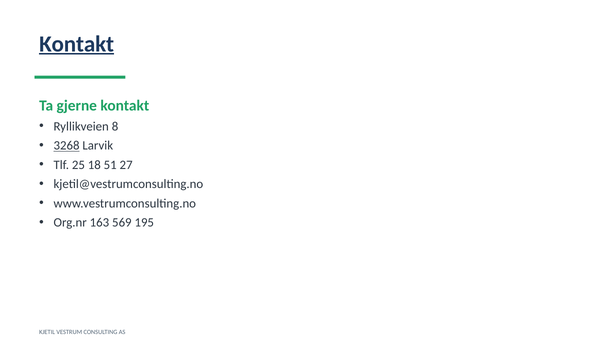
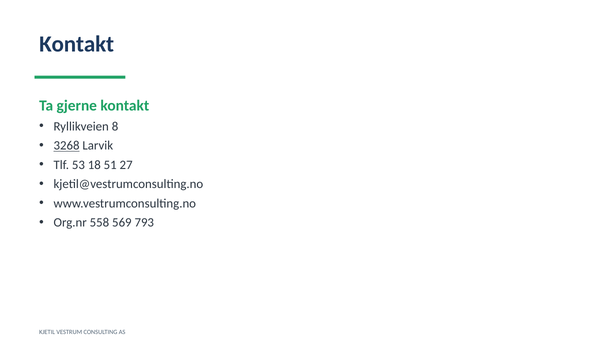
Kontakt underline: present -> none (77, 44)
25: 25 -> 53 (78, 165)
163: 163 -> 558 (99, 223)
195: 195 -> 793 (144, 223)
